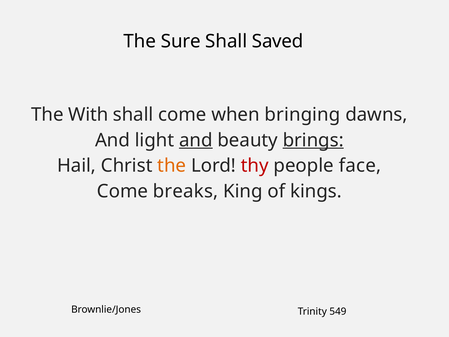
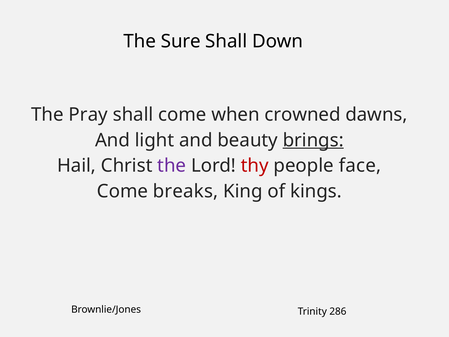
Saved: Saved -> Down (278, 41)
With: With -> Pray (88, 115)
bringing: bringing -> crowned (303, 115)
and underline: present -> none (196, 140)
the colour: orange -> purple (172, 166)
549: 549 -> 286 (338, 311)
